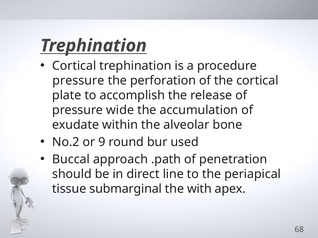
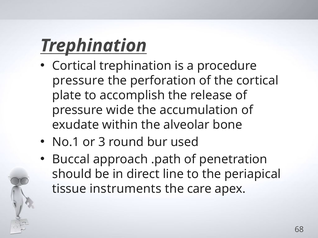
No.2: No.2 -> No.1 (66, 142)
9: 9 -> 3 (102, 142)
submarginal: submarginal -> instruments (126, 189)
with: with -> care (199, 189)
